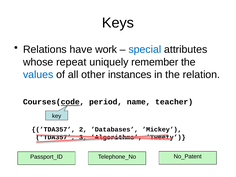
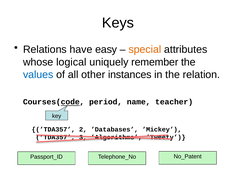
work: work -> easy (106, 50)
special colour: blue -> orange (145, 50)
repeat: repeat -> logical (71, 62)
